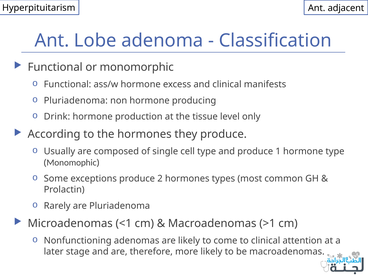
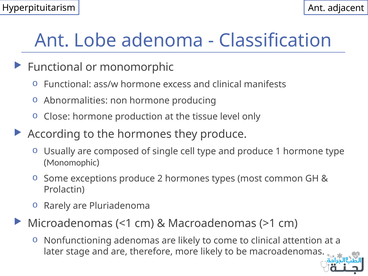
Pluriadenoma: Pluriadenoma -> Abnormalities (76, 101)
Drink: Drink -> Close (57, 117)
